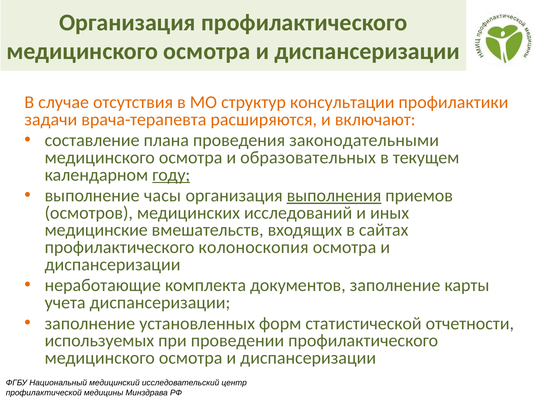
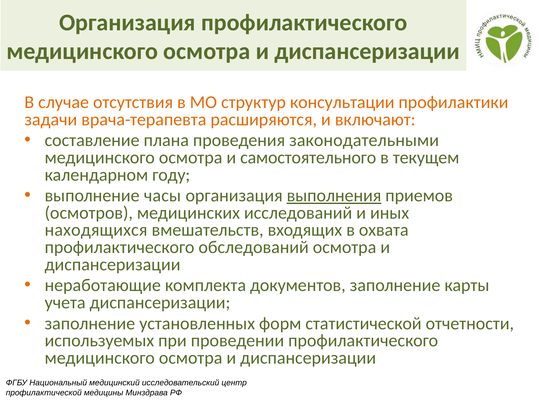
образовательных: образовательных -> самостоятельного (308, 158)
году underline: present -> none (171, 175)
медицинские: медицинские -> находящихся (96, 230)
сайтах: сайтах -> охвата (384, 230)
колоноскопия: колоноскопия -> обследований (254, 247)
